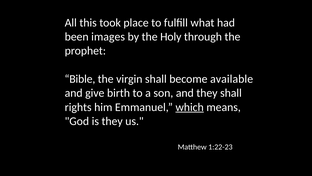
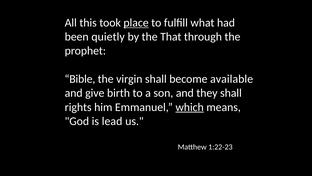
place underline: none -> present (136, 23)
images: images -> quietly (108, 37)
Holy: Holy -> That (171, 37)
is they: they -> lead (112, 121)
